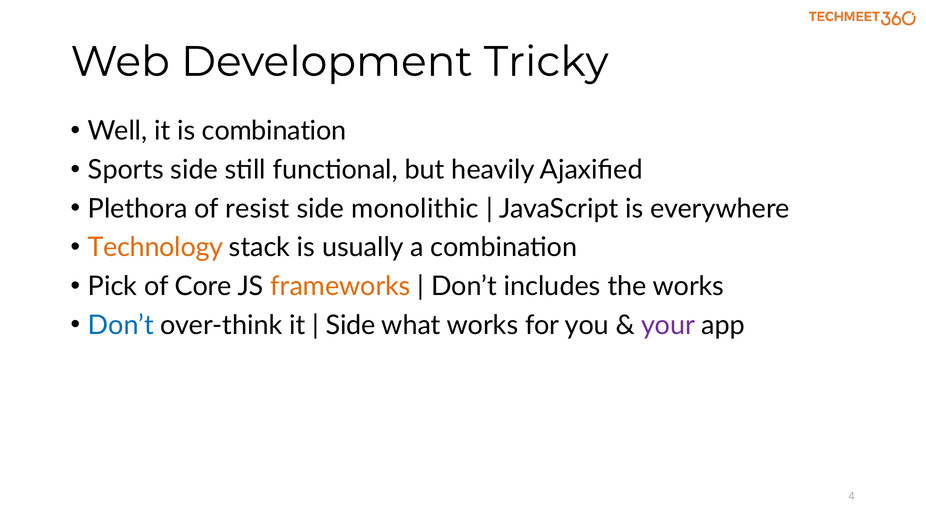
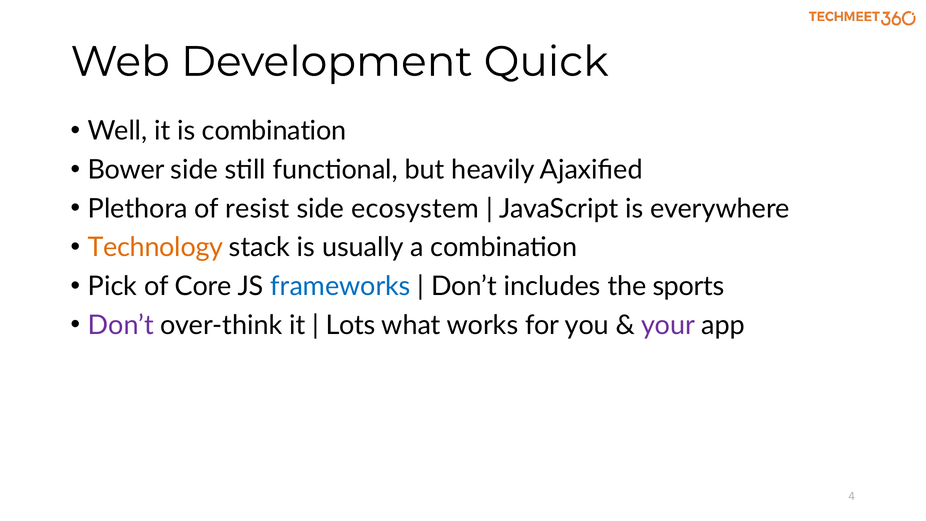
Tricky: Tricky -> Quick (546, 62)
Sports: Sports -> Bower (126, 170)
monolithic: monolithic -> ecosystem (415, 209)
frameworks colour: orange -> blue (341, 286)
the works: works -> sports (689, 286)
Don’t colour: blue -> purple (121, 325)
Side: Side -> Lots (351, 325)
